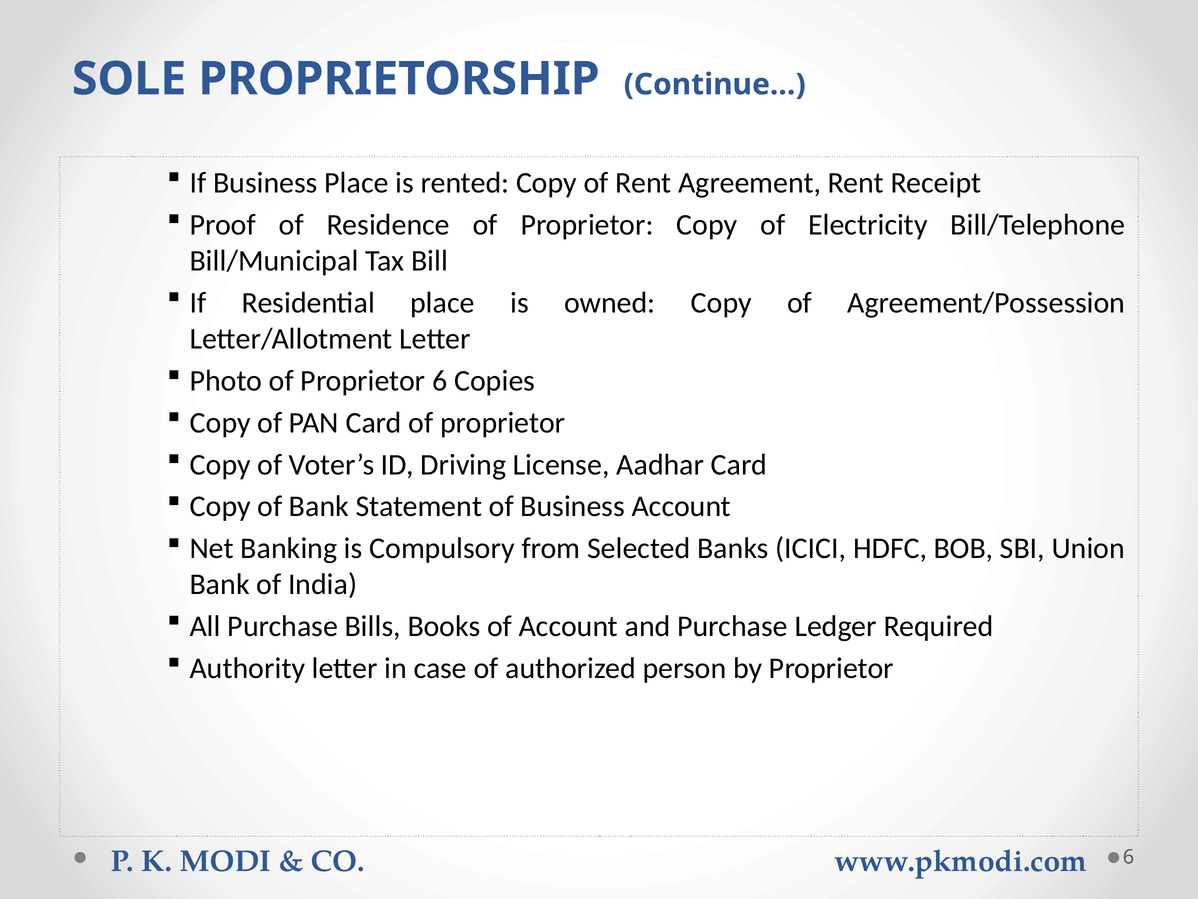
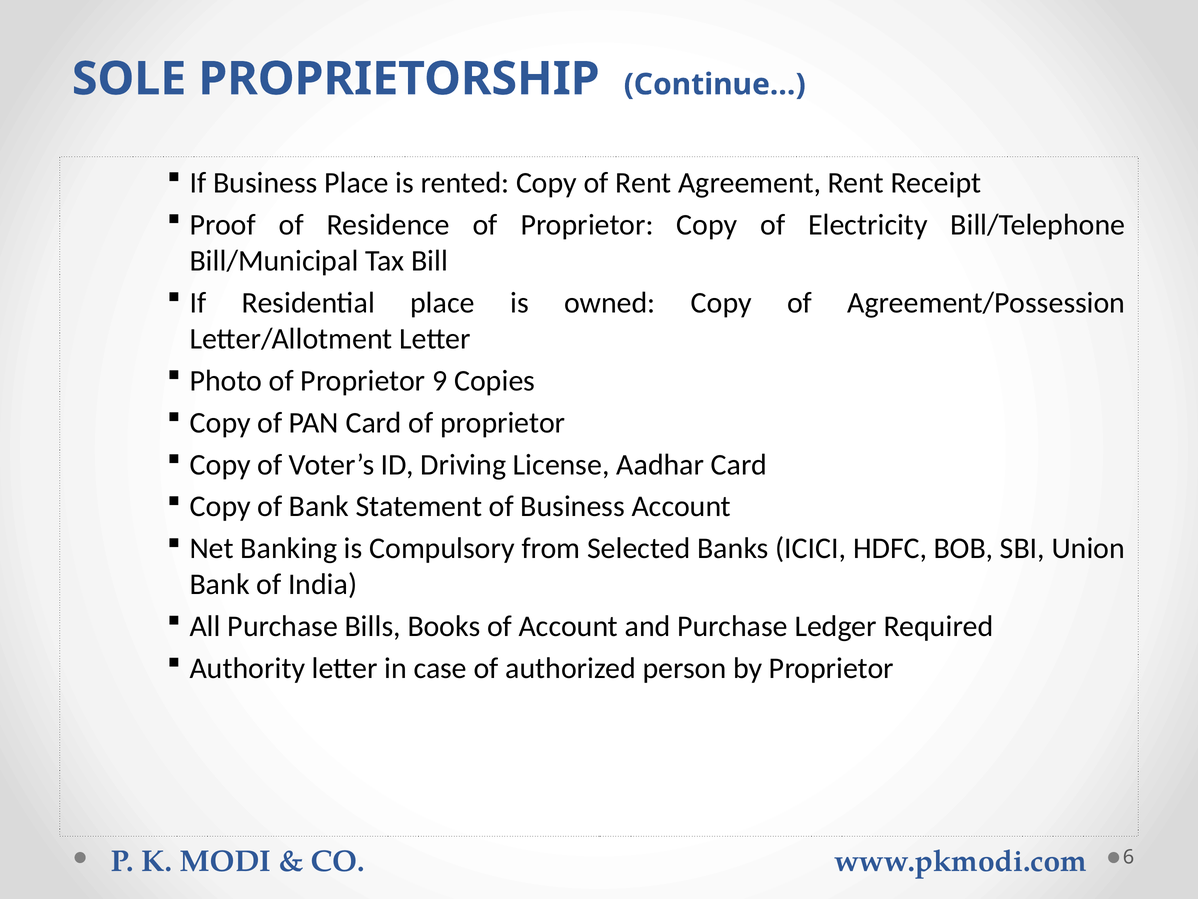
Proprietor 6: 6 -> 9 (440, 381)
